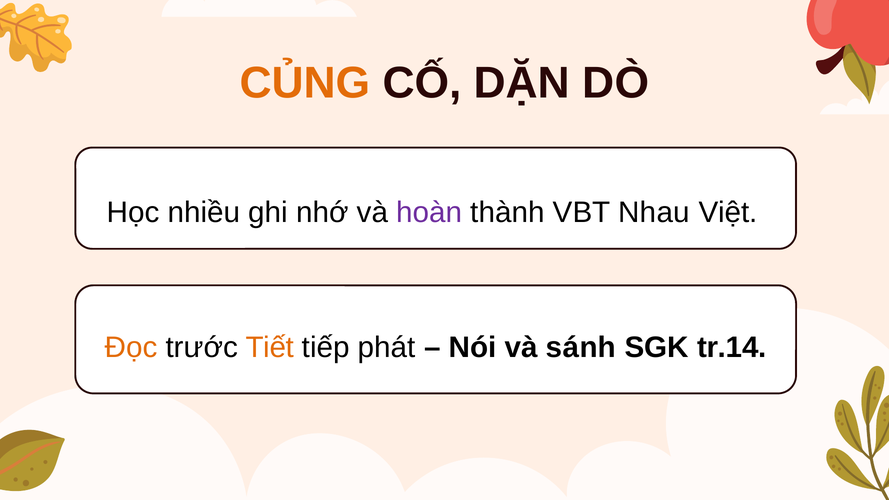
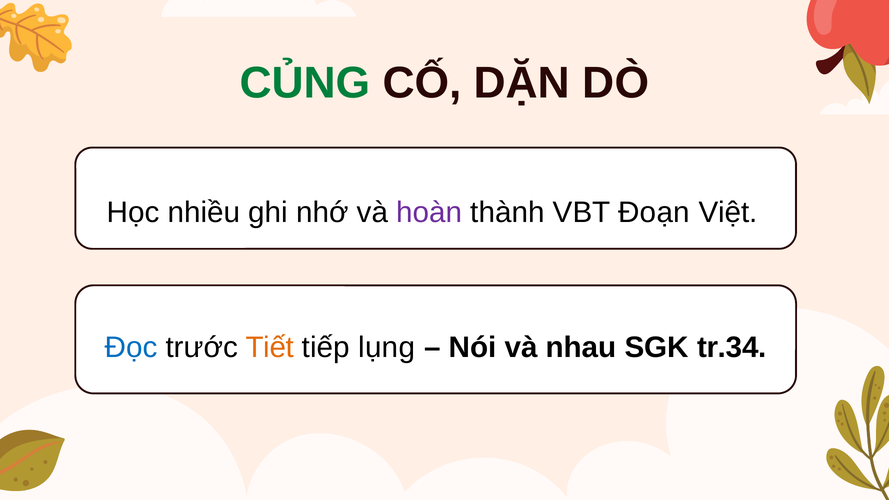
CỦNG colour: orange -> green (305, 83)
Nhau: Nhau -> Đoạn (654, 213)
Đọc colour: orange -> blue (131, 348)
phát: phát -> lụng (387, 348)
sánh: sánh -> nhau (581, 348)
tr.14: tr.14 -> tr.34 (732, 348)
